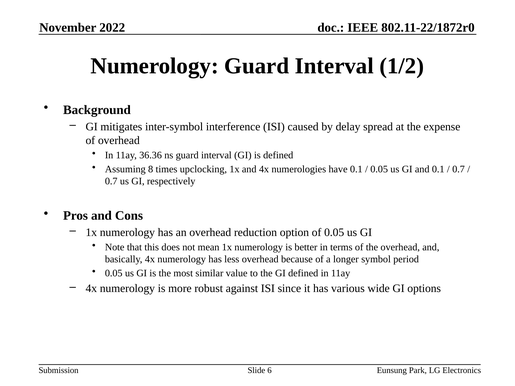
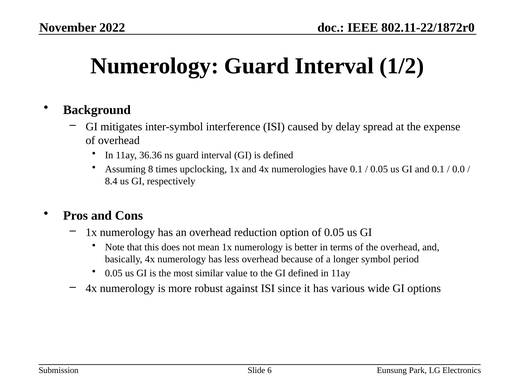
0.7: 0.7 -> 0.0 (459, 169)
0.7: 0.7 -> 8.4 (111, 181)
